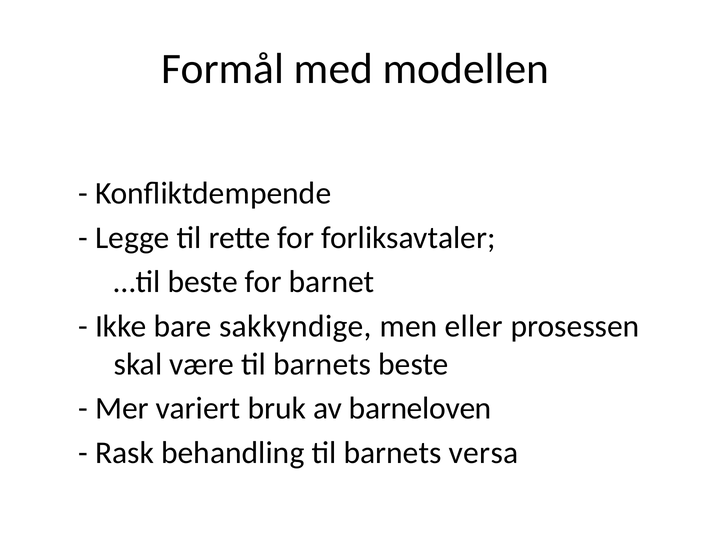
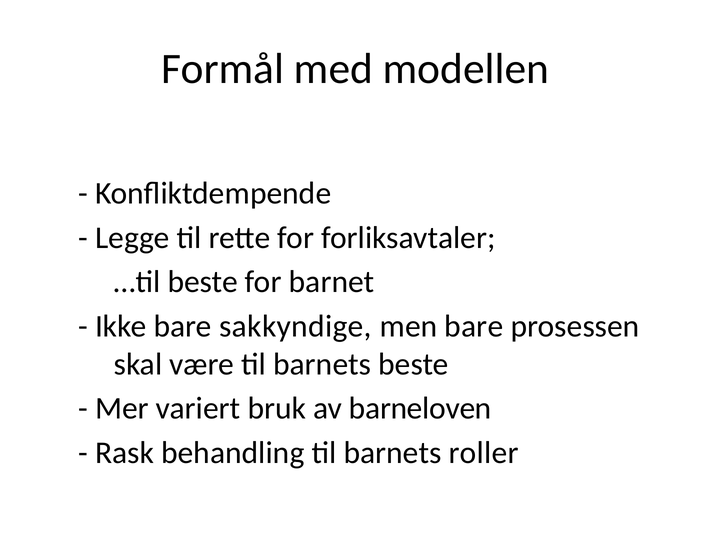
men eller: eller -> bare (474, 326)
versa: versa -> roller (484, 453)
